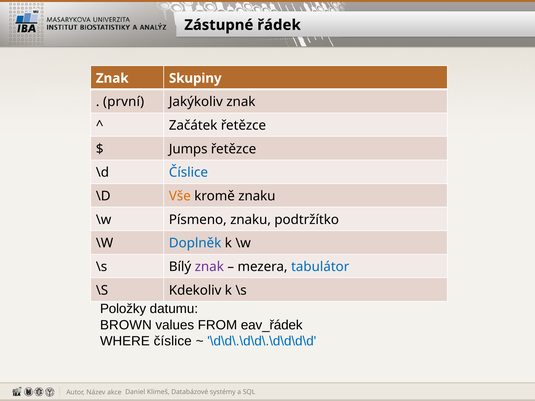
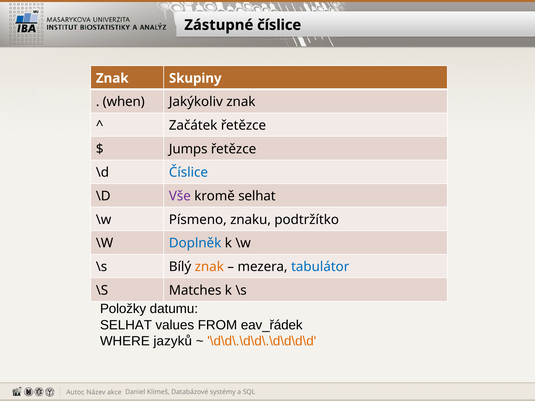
Zástupné řádek: řádek -> číslice (279, 25)
první: první -> when (124, 102)
Vše colour: orange -> purple (180, 196)
kromě znaku: znaku -> selhat (257, 196)
znak colour: purple -> orange (209, 267)
Kdekoliv: Kdekoliv -> Matches (195, 290)
BROWN: BROWN -> SELHAT (126, 325)
WHERE číslice: číslice -> jazyků (173, 341)
\d\d\.\d\d\.\d\d\d\d colour: blue -> orange (262, 341)
